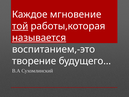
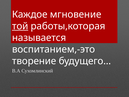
называется underline: present -> none (39, 38)
